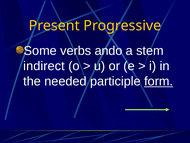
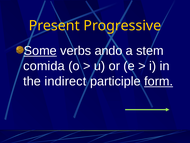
Some underline: none -> present (40, 51)
indirect: indirect -> comida (44, 66)
needed: needed -> indirect (65, 81)
